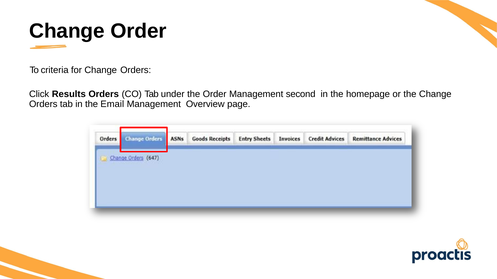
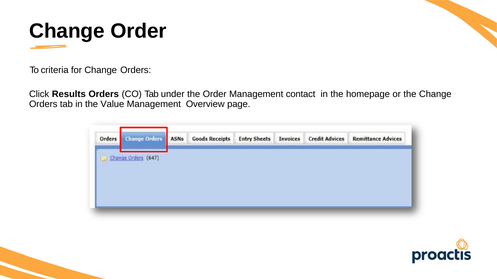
second: second -> contact (301, 94)
Email: Email -> Value (112, 104)
